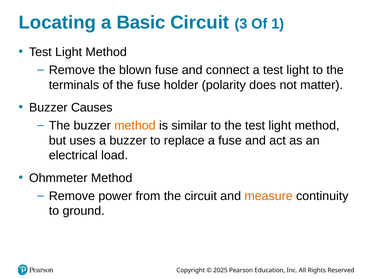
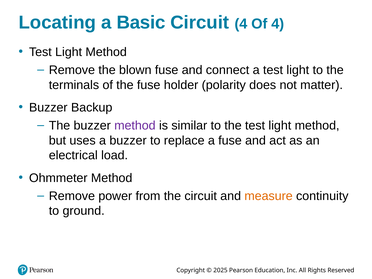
Circuit 3: 3 -> 4 (241, 24)
Of 1: 1 -> 4 (278, 24)
Causes: Causes -> Backup (92, 108)
method colour: orange -> purple (135, 126)
